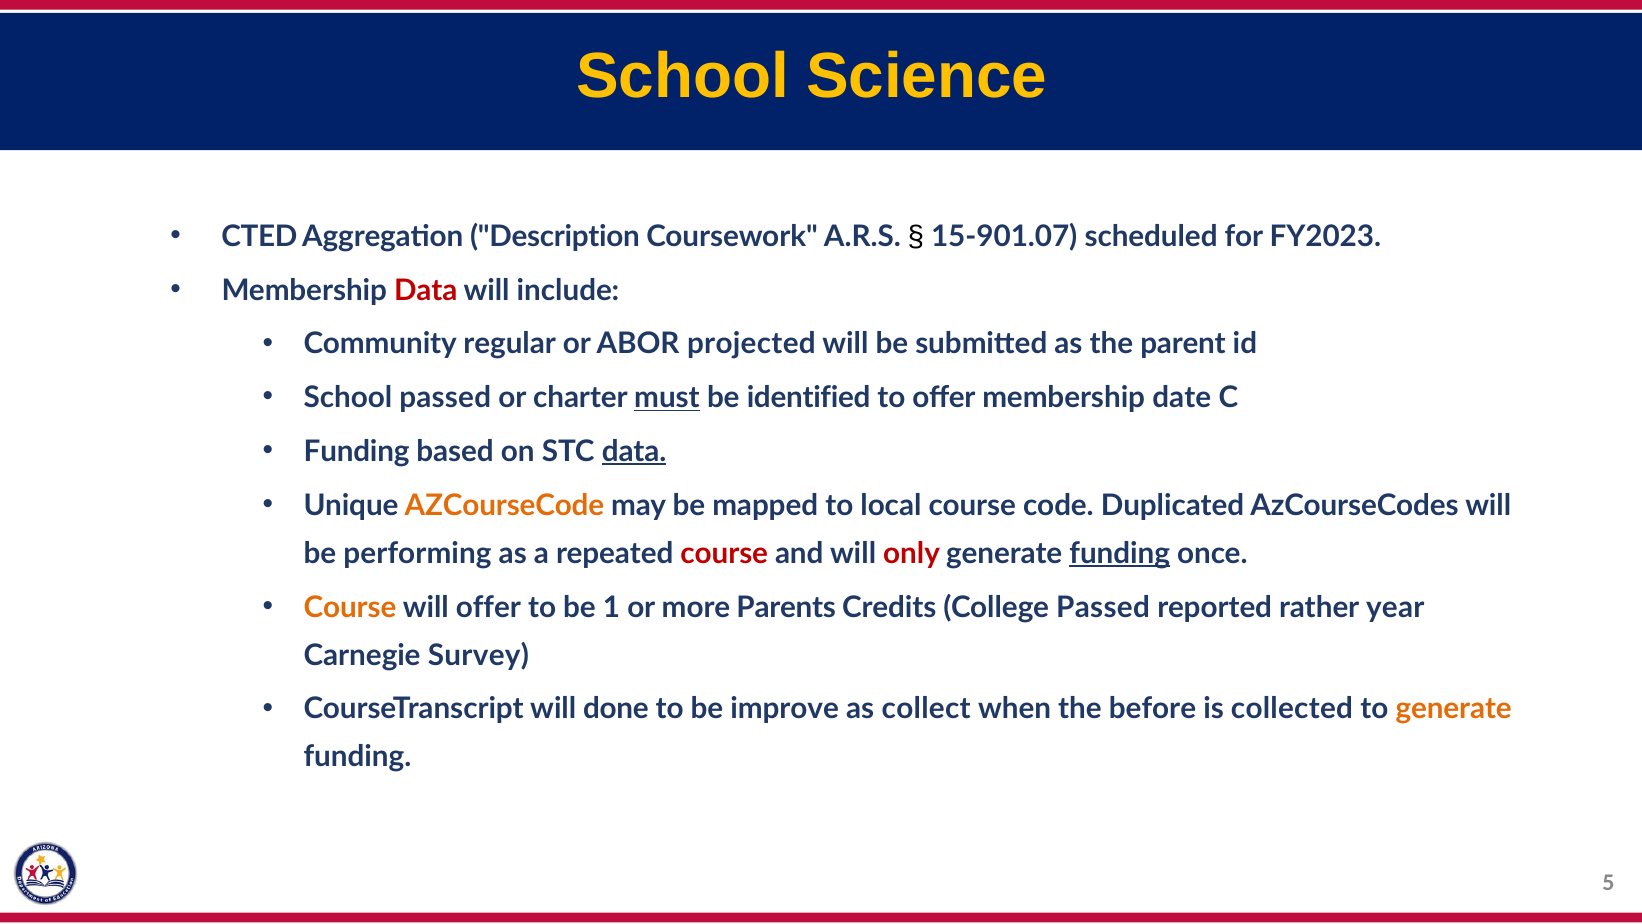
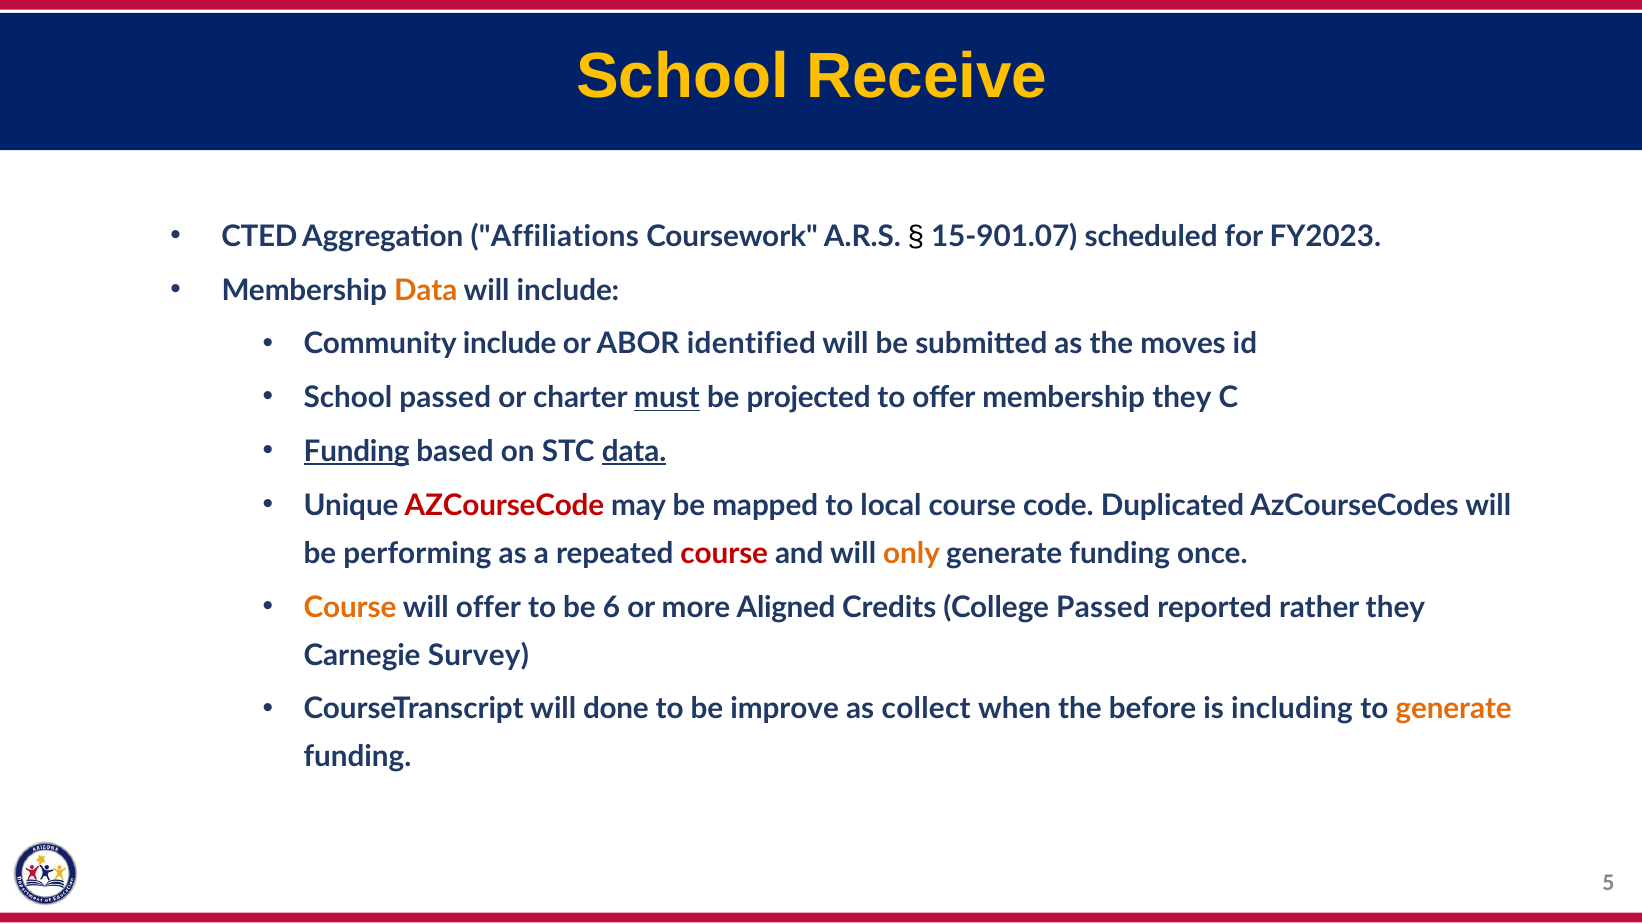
Science: Science -> Receive (927, 76)
Description: Description -> Affiliations (555, 236)
Data colour: red -> orange (426, 290)
Community regular: regular -> include (510, 344)
projected: projected -> identified (751, 344)
parent: parent -> moves (1183, 344)
identified: identified -> projected (809, 398)
membership date: date -> they (1182, 398)
Funding underline: none -> present (357, 451)
AZCourseCode colour: orange -> red (504, 505)
only colour: red -> orange (912, 553)
funding underline: present -> none (1120, 553)
1: 1 -> 6 (611, 607)
Parents: Parents -> Aligned (786, 607)
rather year: year -> they (1395, 607)
collected: collected -> including (1292, 709)
